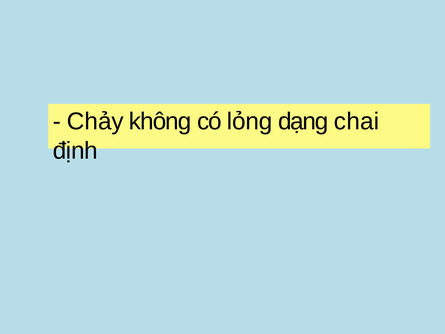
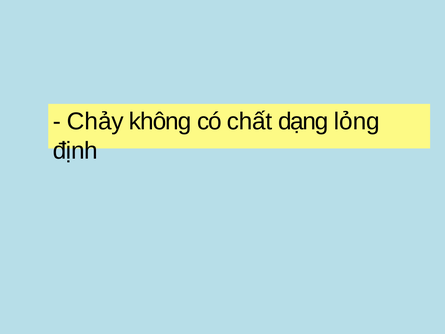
lỏng: lỏng -> chất (250, 121)
chai: chai -> lỏng (357, 121)
